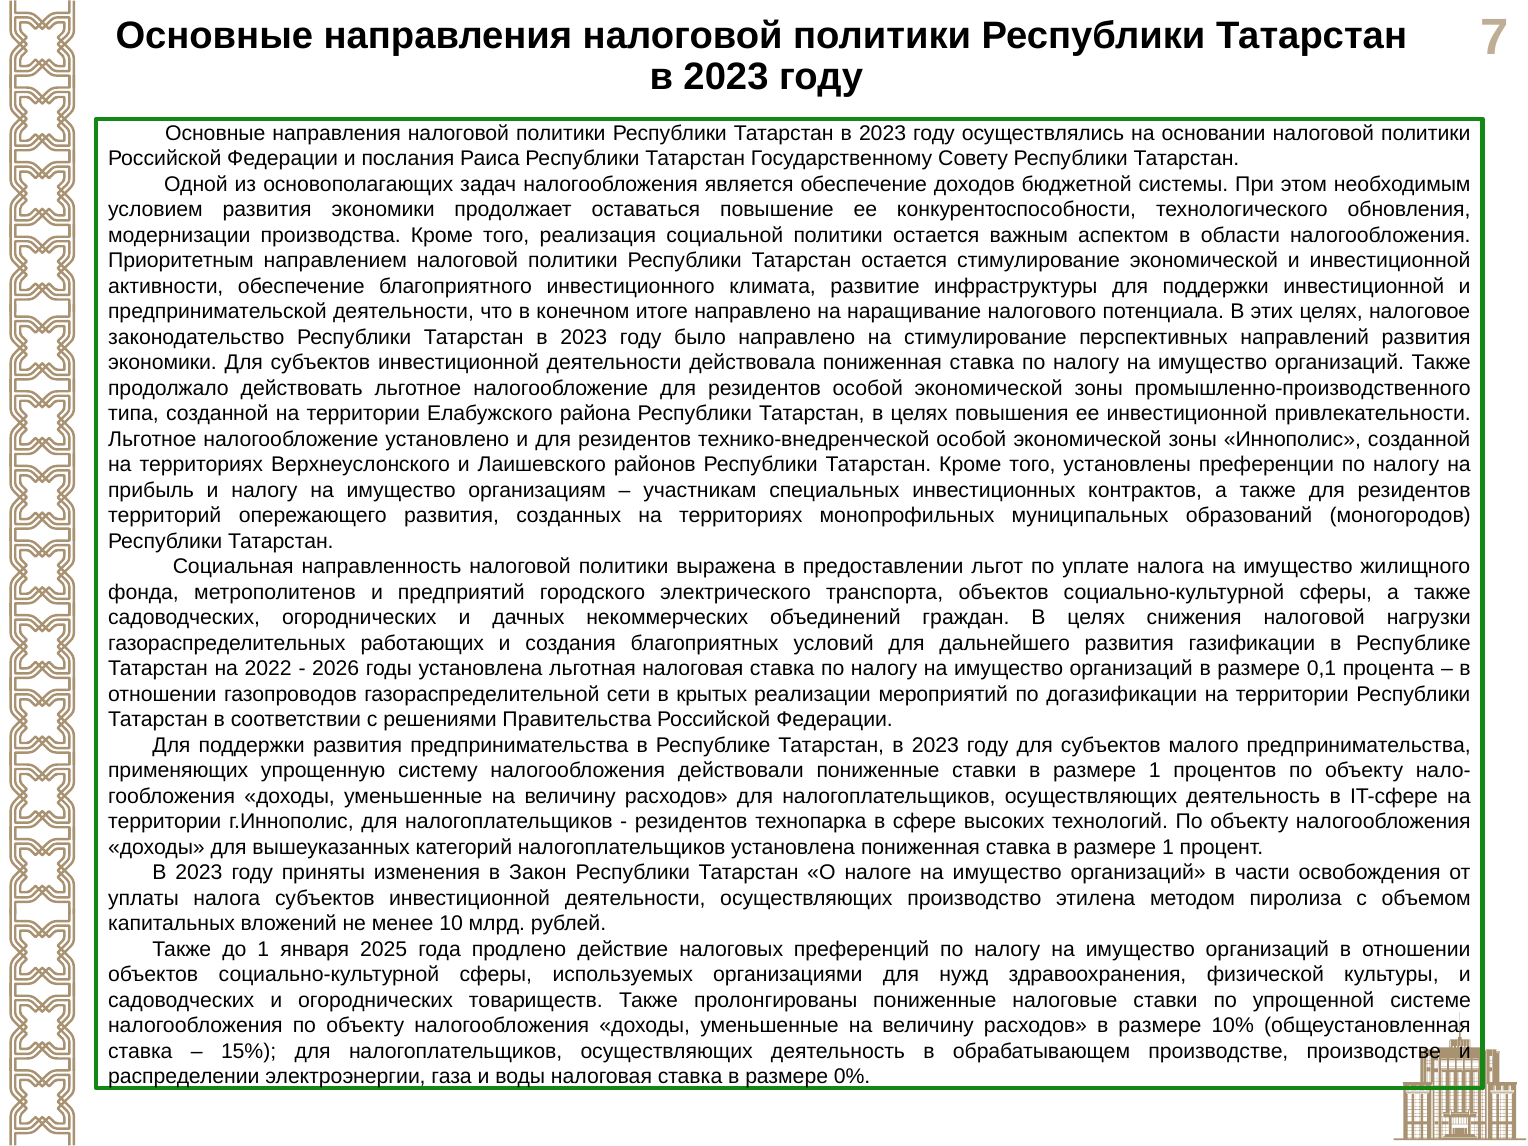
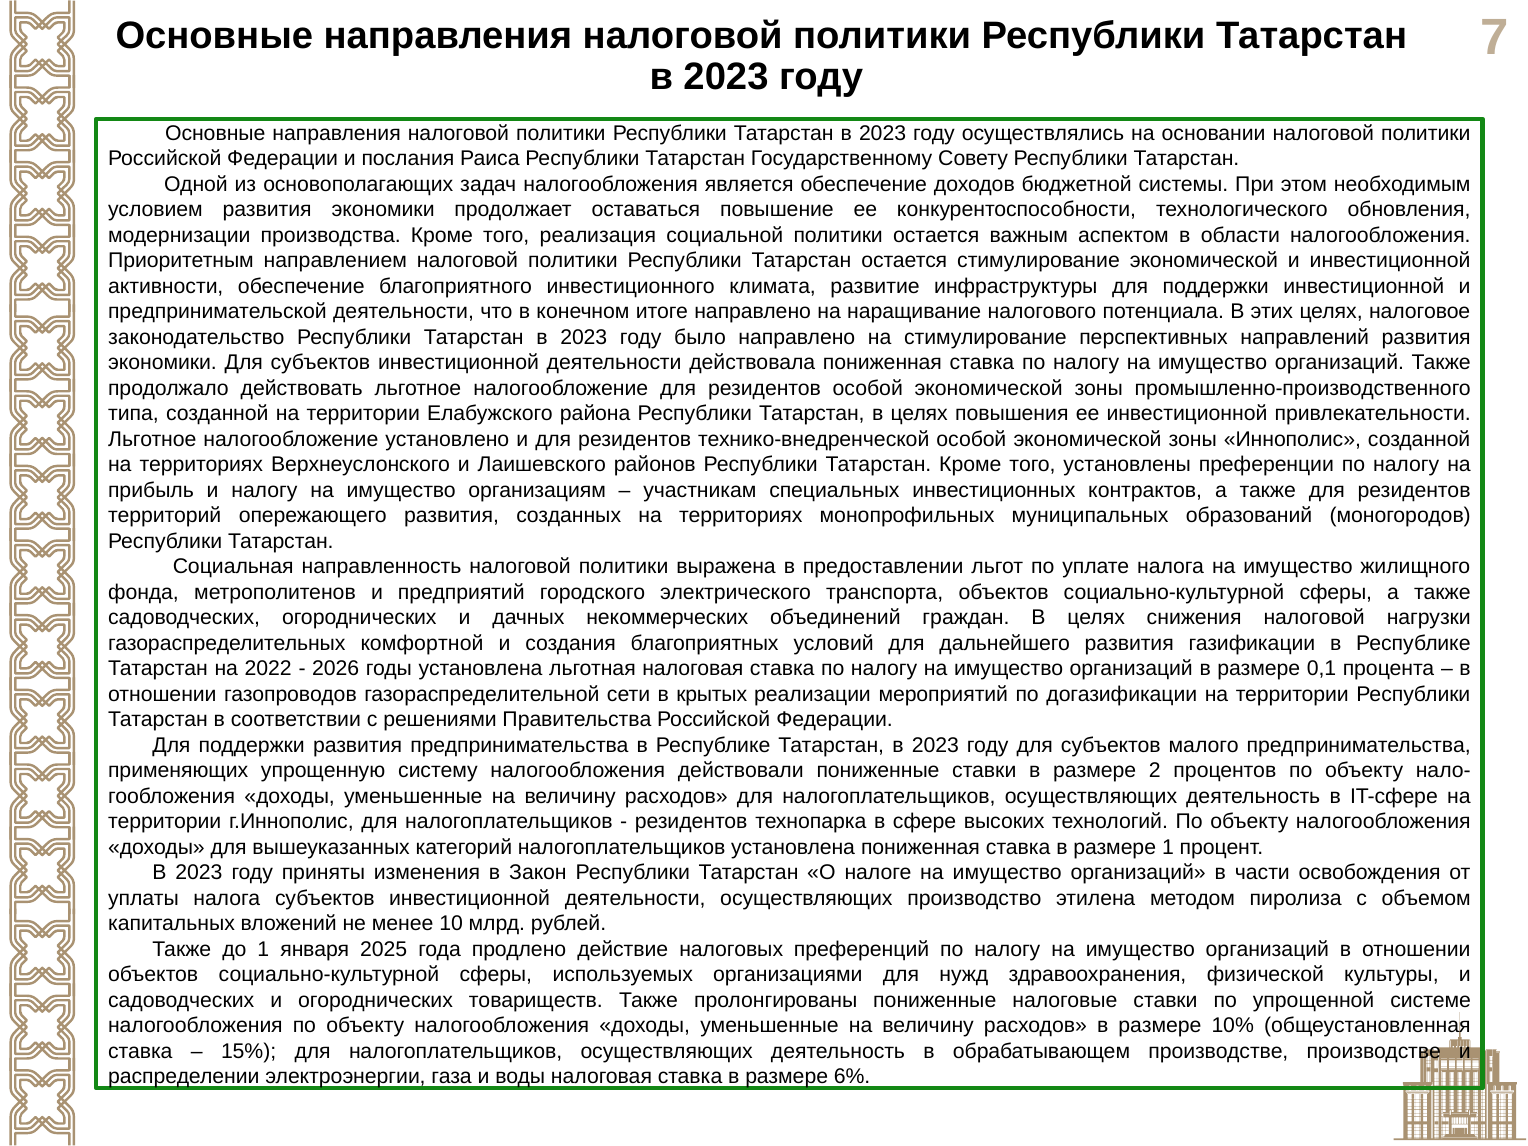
работающих: работающих -> комфортной (422, 643)
ставки в размере 1: 1 -> 2 (1155, 771)
0%: 0% -> 6% (852, 1077)
